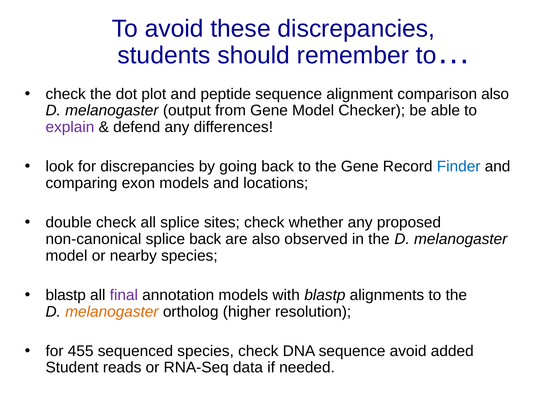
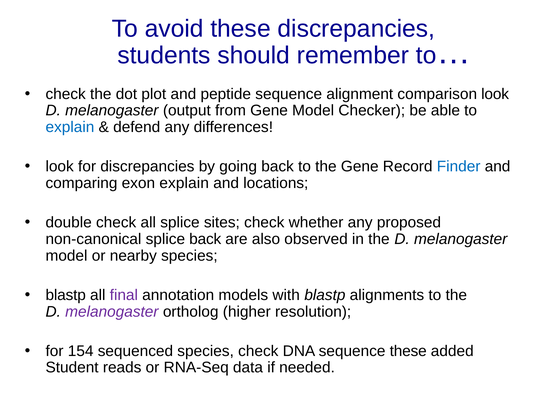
comparison also: also -> look (495, 94)
explain colour: purple -> blue (70, 127)
exon models: models -> explain (184, 183)
melanogaster colour: orange -> purple (112, 312)
455: 455 -> 154 (81, 351)
sequence avoid: avoid -> these (408, 351)
